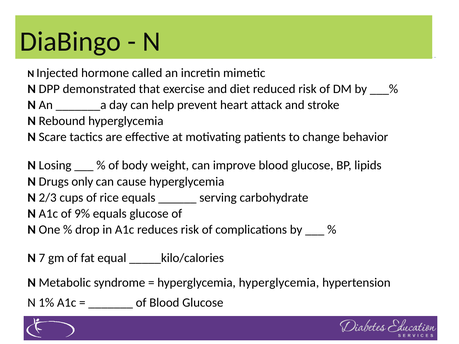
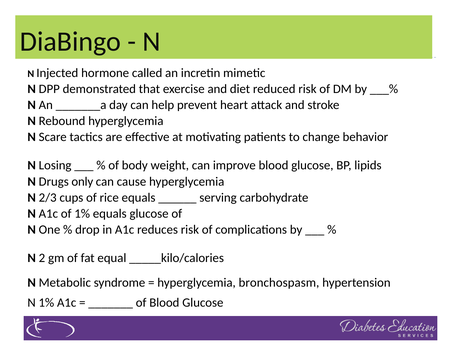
of 9%: 9% -> 1% (82, 214)
7: 7 -> 2 (42, 258)
hyperglycemia hyperglycemia: hyperglycemia -> bronchospasm (279, 283)
